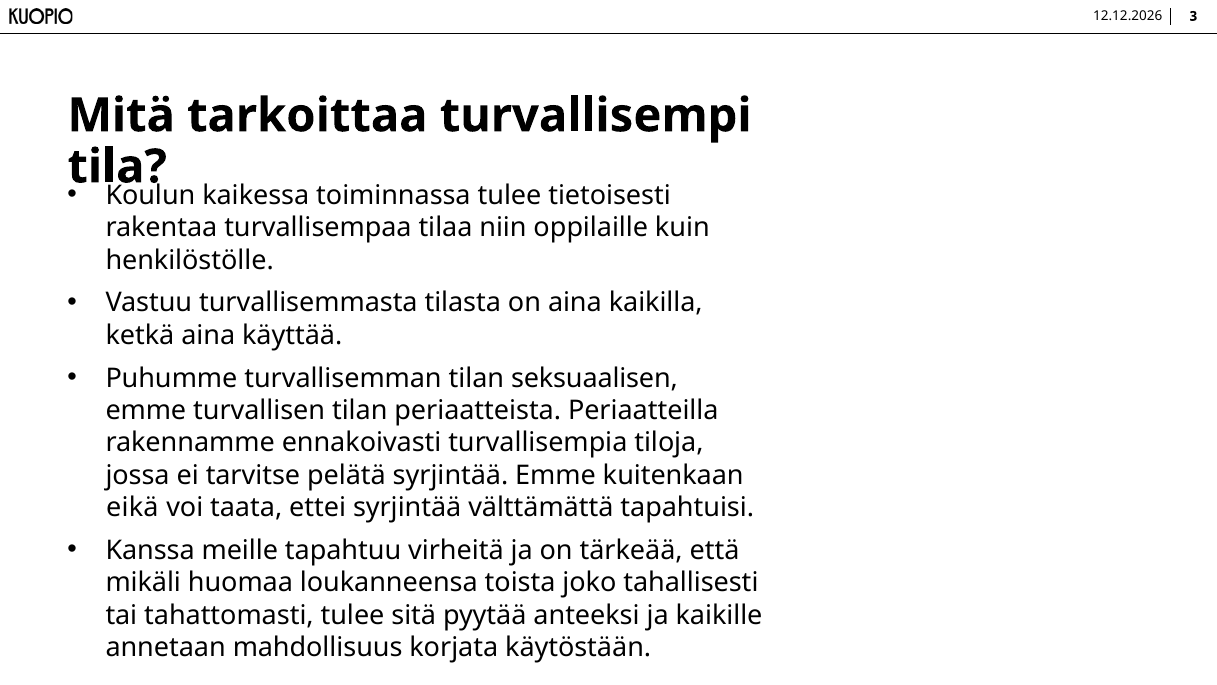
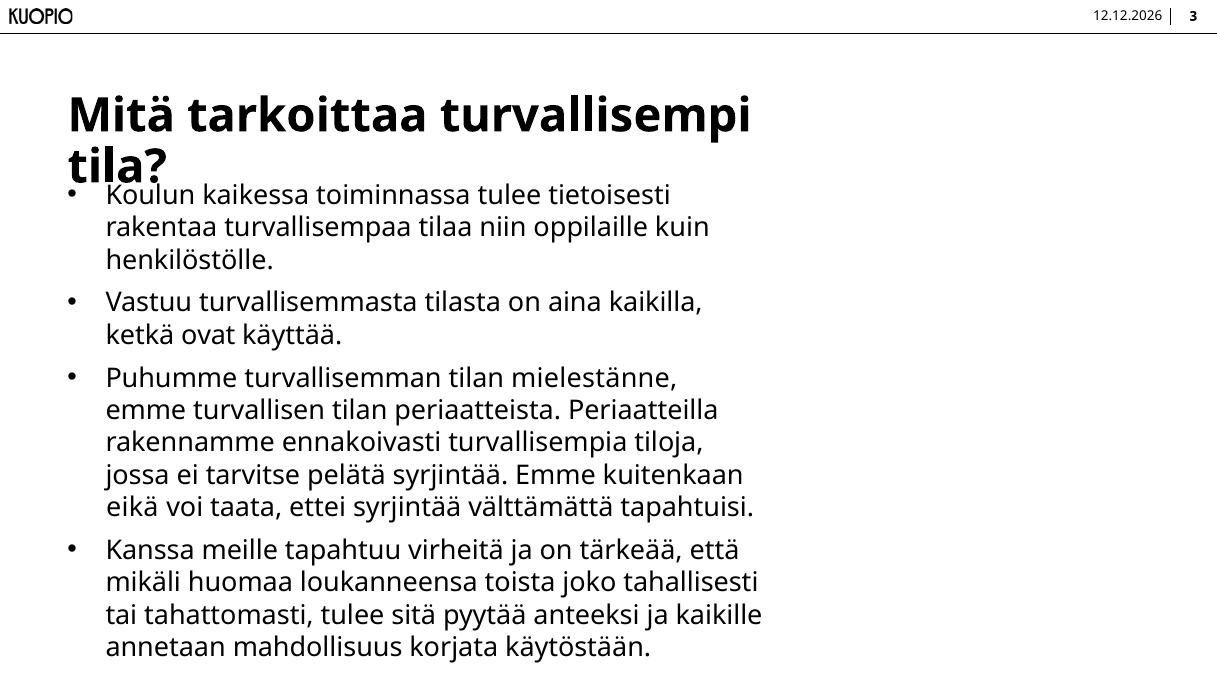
ketkä aina: aina -> ovat (208, 335)
seksuaalisen: seksuaalisen -> mielestänne (594, 378)
